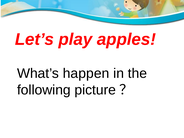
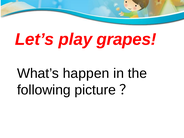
apples: apples -> grapes (126, 39)
